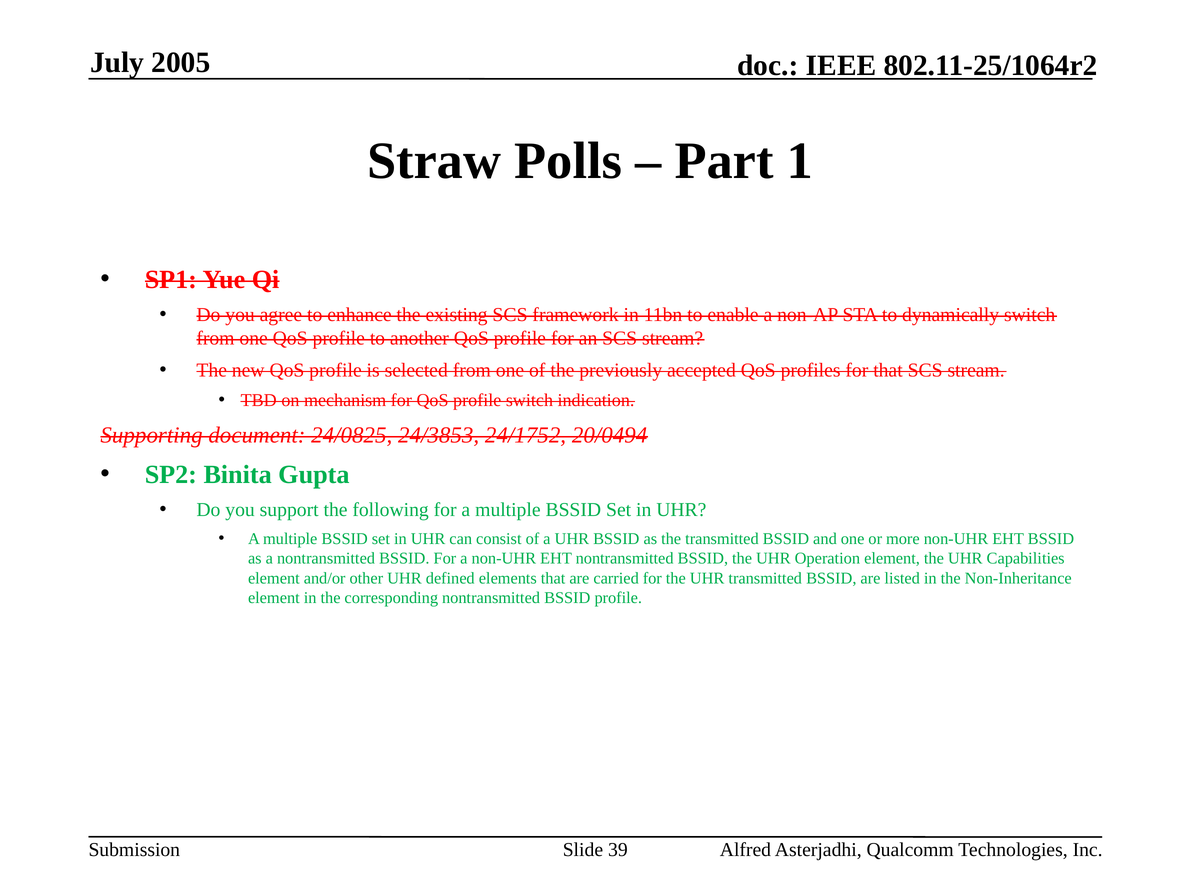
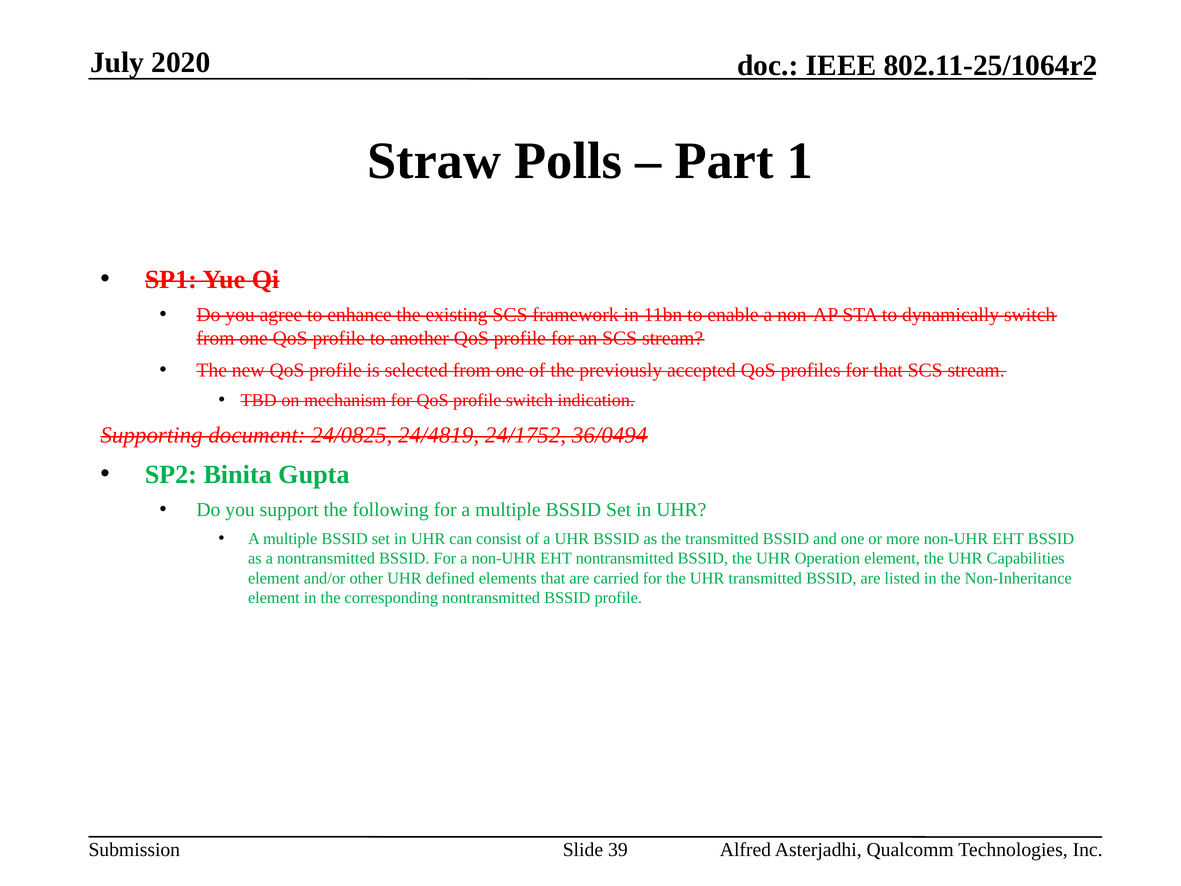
2005: 2005 -> 2020 (181, 63)
24/3853: 24/3853 -> 24/4819 (439, 435)
20/0494: 20/0494 -> 36/0494 (610, 435)
